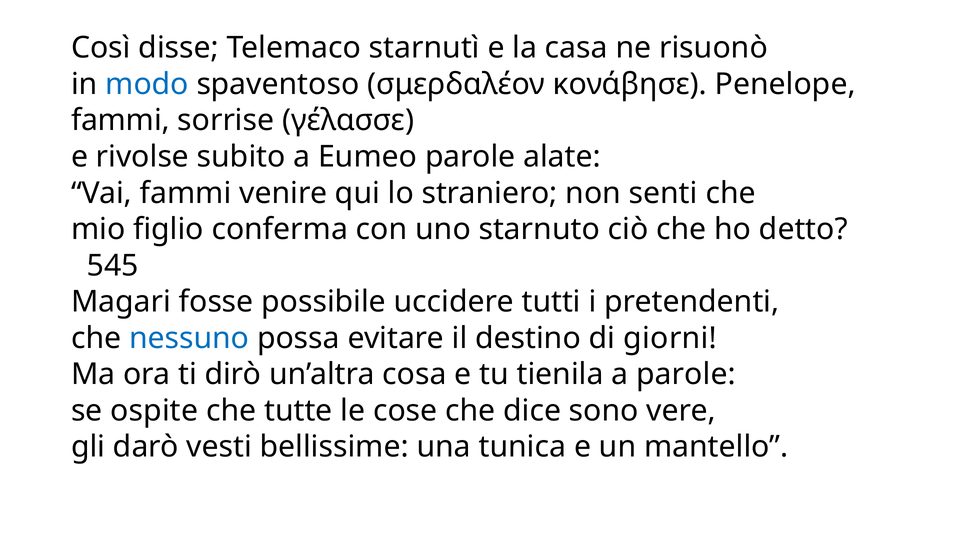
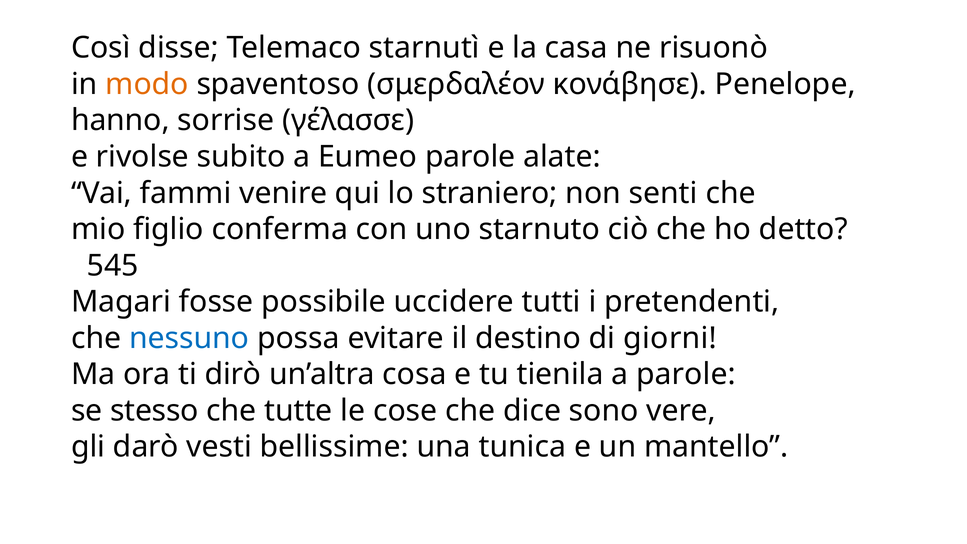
modo colour: blue -> orange (147, 84)
fammi: fammi -> hanno (120, 120)
ospite: ospite -> stesso (154, 411)
